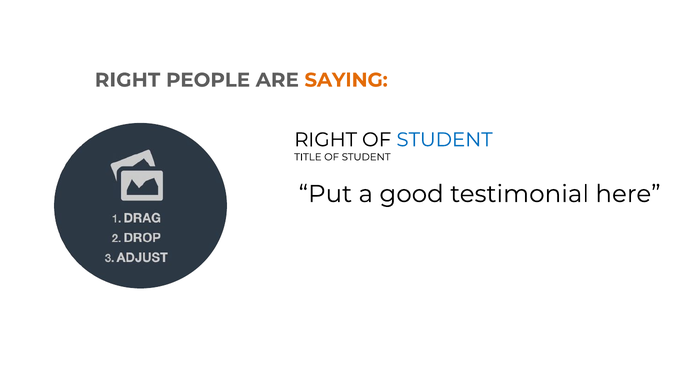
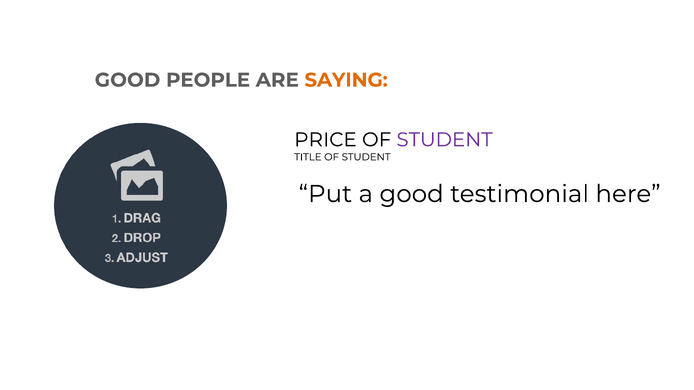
RIGHT: RIGHT -> GOOD (128, 80)
RIGHT: RIGHT -> PRICE (325, 140)
STUDENT colour: blue -> purple (445, 140)
